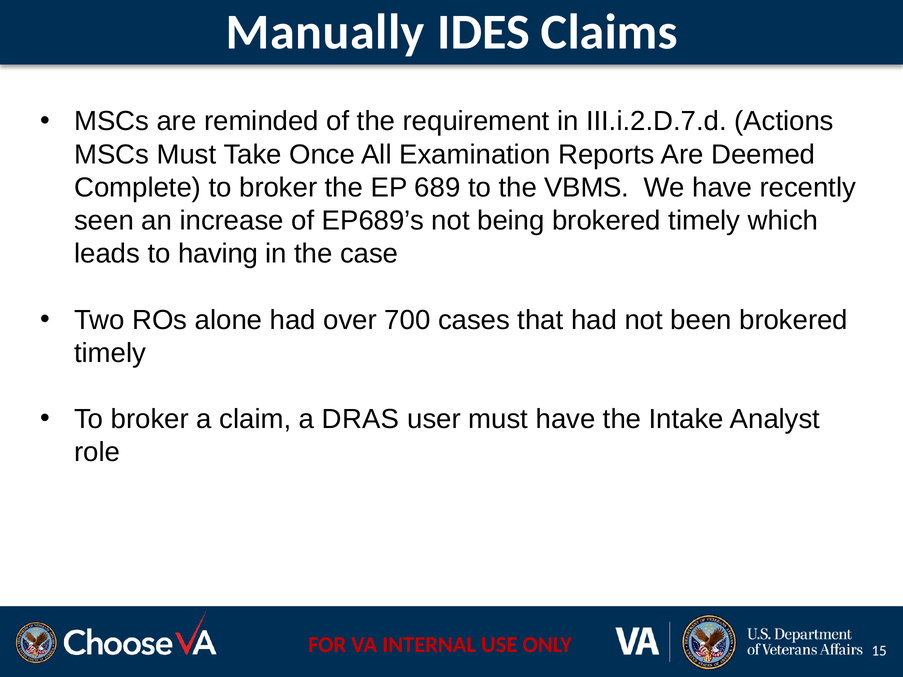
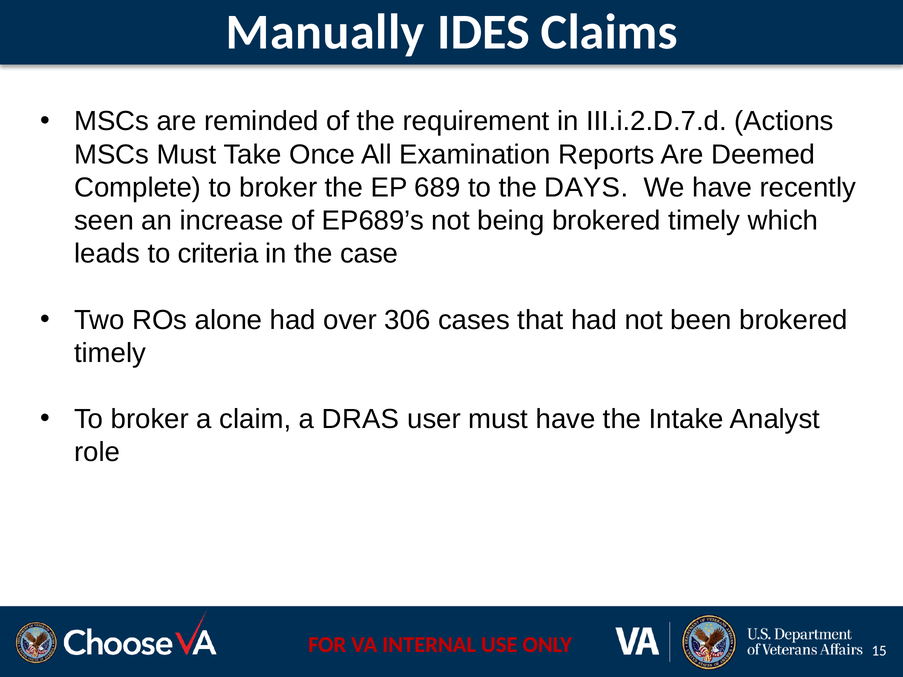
VBMS: VBMS -> DAYS (586, 188)
having: having -> criteria (218, 254)
700: 700 -> 306 (407, 320)
